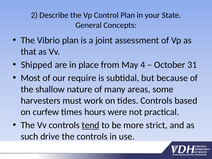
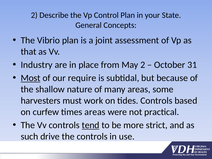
Shipped: Shipped -> Industry (37, 65)
May 4: 4 -> 2 (143, 65)
Most underline: none -> present (31, 78)
times hours: hours -> areas (95, 112)
